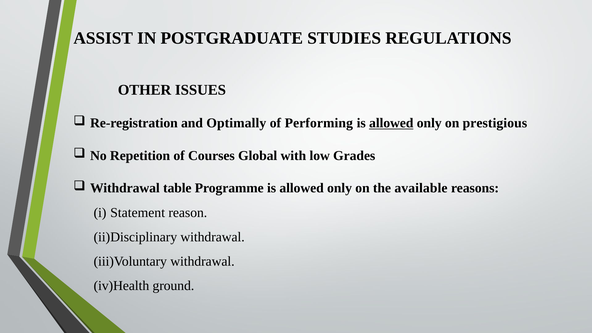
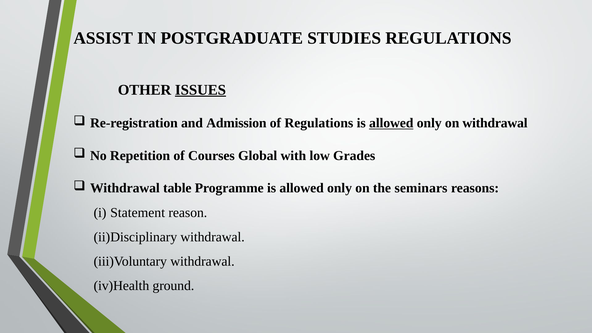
ISSUES underline: none -> present (200, 90)
Optimally: Optimally -> Admission (236, 123)
of Performing: Performing -> Regulations (319, 123)
on prestigious: prestigious -> withdrawal (495, 123)
available: available -> seminars (421, 188)
